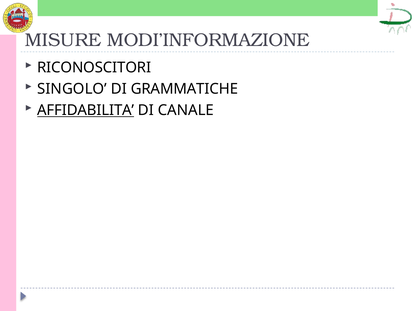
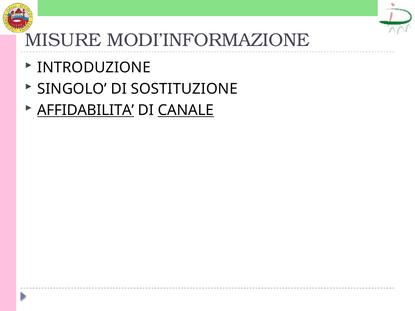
RICONOSCITORI: RICONOSCITORI -> INTRODUZIONE (94, 67)
GRAMMATICHE: GRAMMATICHE -> SOSTITUZIONE (184, 89)
CANALE underline: none -> present (186, 110)
